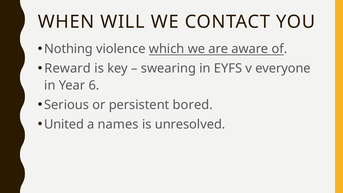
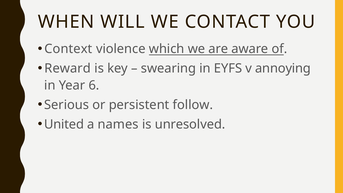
Nothing: Nothing -> Context (68, 49)
everyone: everyone -> annoying (283, 68)
bored: bored -> follow (193, 105)
